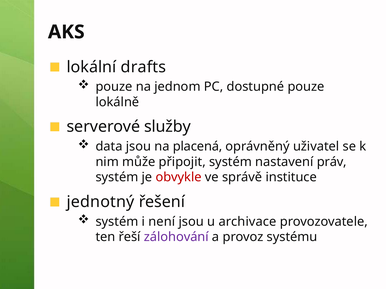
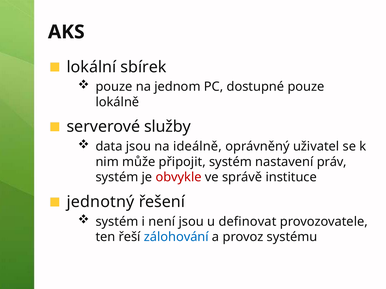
drafts: drafts -> sbírek (144, 67)
placená: placená -> ideálně (197, 147)
archivace: archivace -> definovat (247, 222)
zálohování colour: purple -> blue (176, 237)
